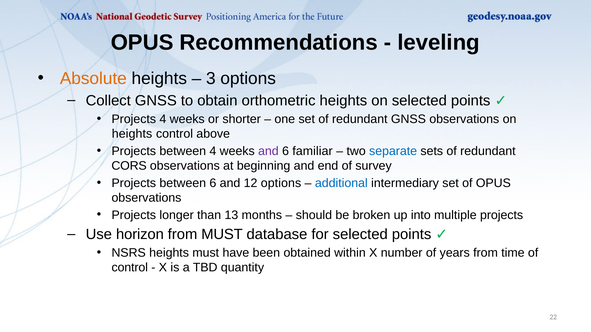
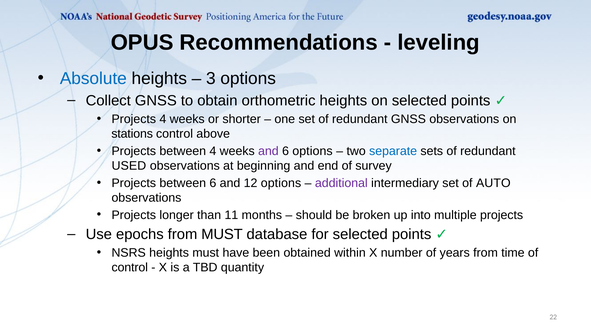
Absolute colour: orange -> blue (93, 79)
heights: heights -> stations (132, 134)
6 familiar: familiar -> options (313, 151)
CORS: CORS -> USED (129, 166)
additional colour: blue -> purple (341, 183)
of OPUS: OPUS -> AUTO (493, 183)
13: 13 -> 11 (231, 215)
horizon: horizon -> epochs (140, 235)
